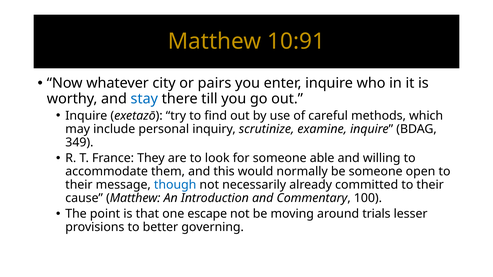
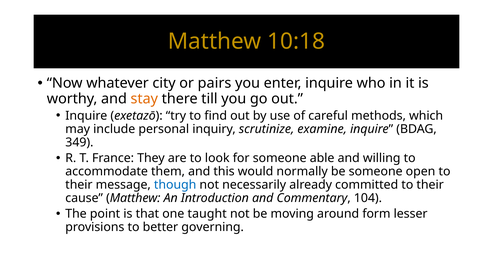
10:91: 10:91 -> 10:18 (296, 41)
stay colour: blue -> orange (144, 99)
100: 100 -> 104 (368, 198)
escape: escape -> taught (207, 214)
trials: trials -> form (376, 214)
